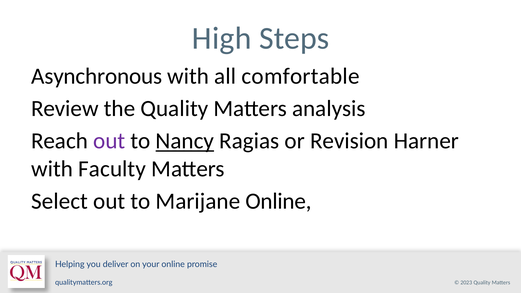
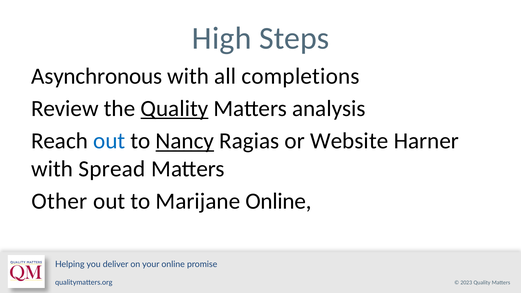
comfortable: comfortable -> completions (301, 76)
Quality underline: none -> present (174, 109)
out colour: purple -> blue (109, 141)
Revision: Revision -> Website (349, 141)
Faculty: Faculty -> Spread (112, 169)
Select: Select -> Other (59, 201)
